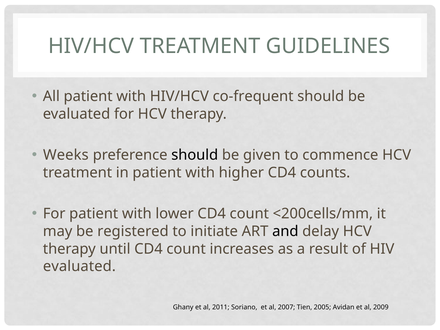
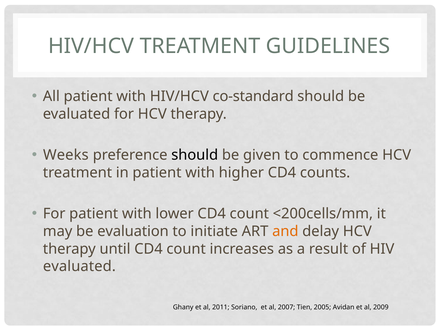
co-frequent: co-frequent -> co-standard (253, 96)
registered: registered -> evaluation (133, 231)
and colour: black -> orange (285, 231)
